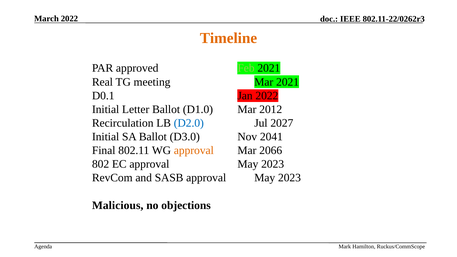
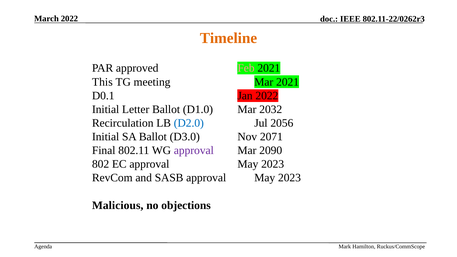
Feb colour: light green -> pink (246, 68)
Real: Real -> This (102, 82)
2012: 2012 -> 2032 (271, 109)
2027: 2027 -> 2056 (282, 123)
2041: 2041 -> 2071 (271, 137)
approval colour: orange -> purple (194, 150)
2066: 2066 -> 2090 (271, 150)
